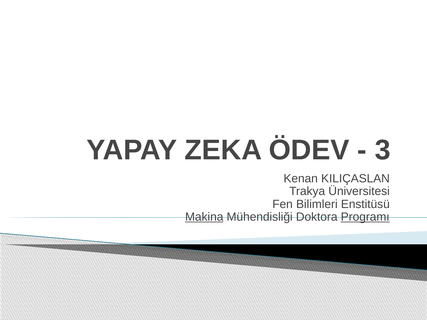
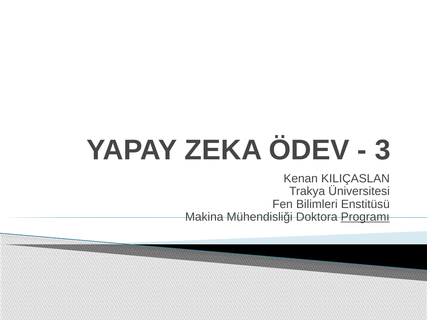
Makina underline: present -> none (204, 217)
